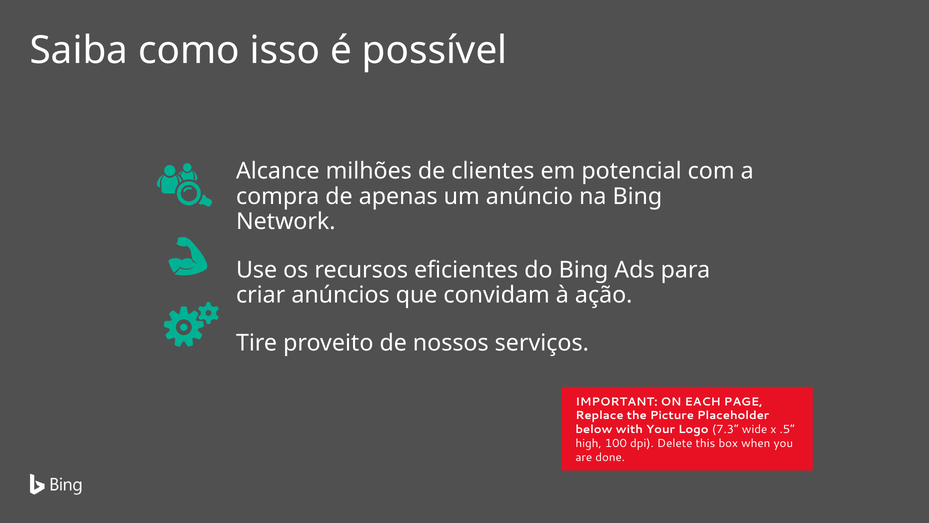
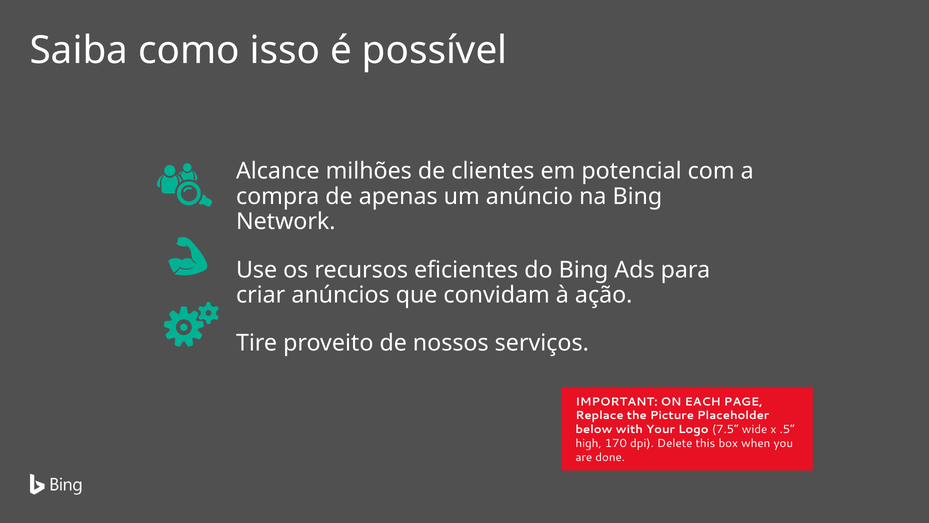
7.3: 7.3 -> 7.5 (725, 429)
100: 100 -> 170 (616, 443)
